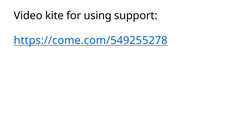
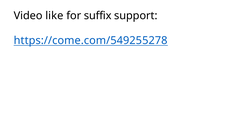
kite: kite -> like (54, 16)
using: using -> suffix (98, 16)
